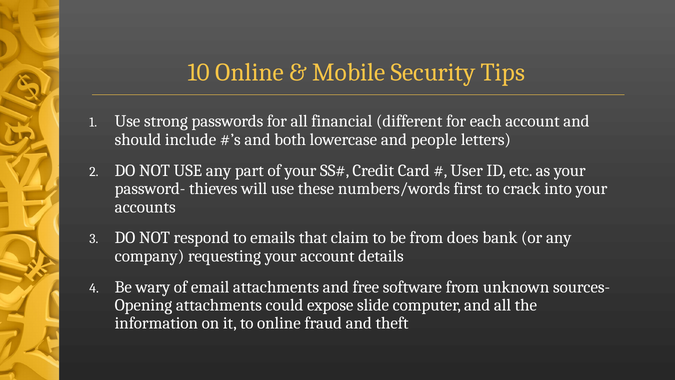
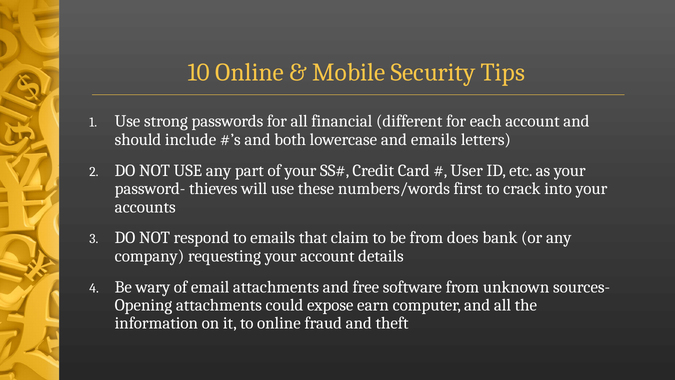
and people: people -> emails (434, 139)
slide: slide -> earn (373, 305)
